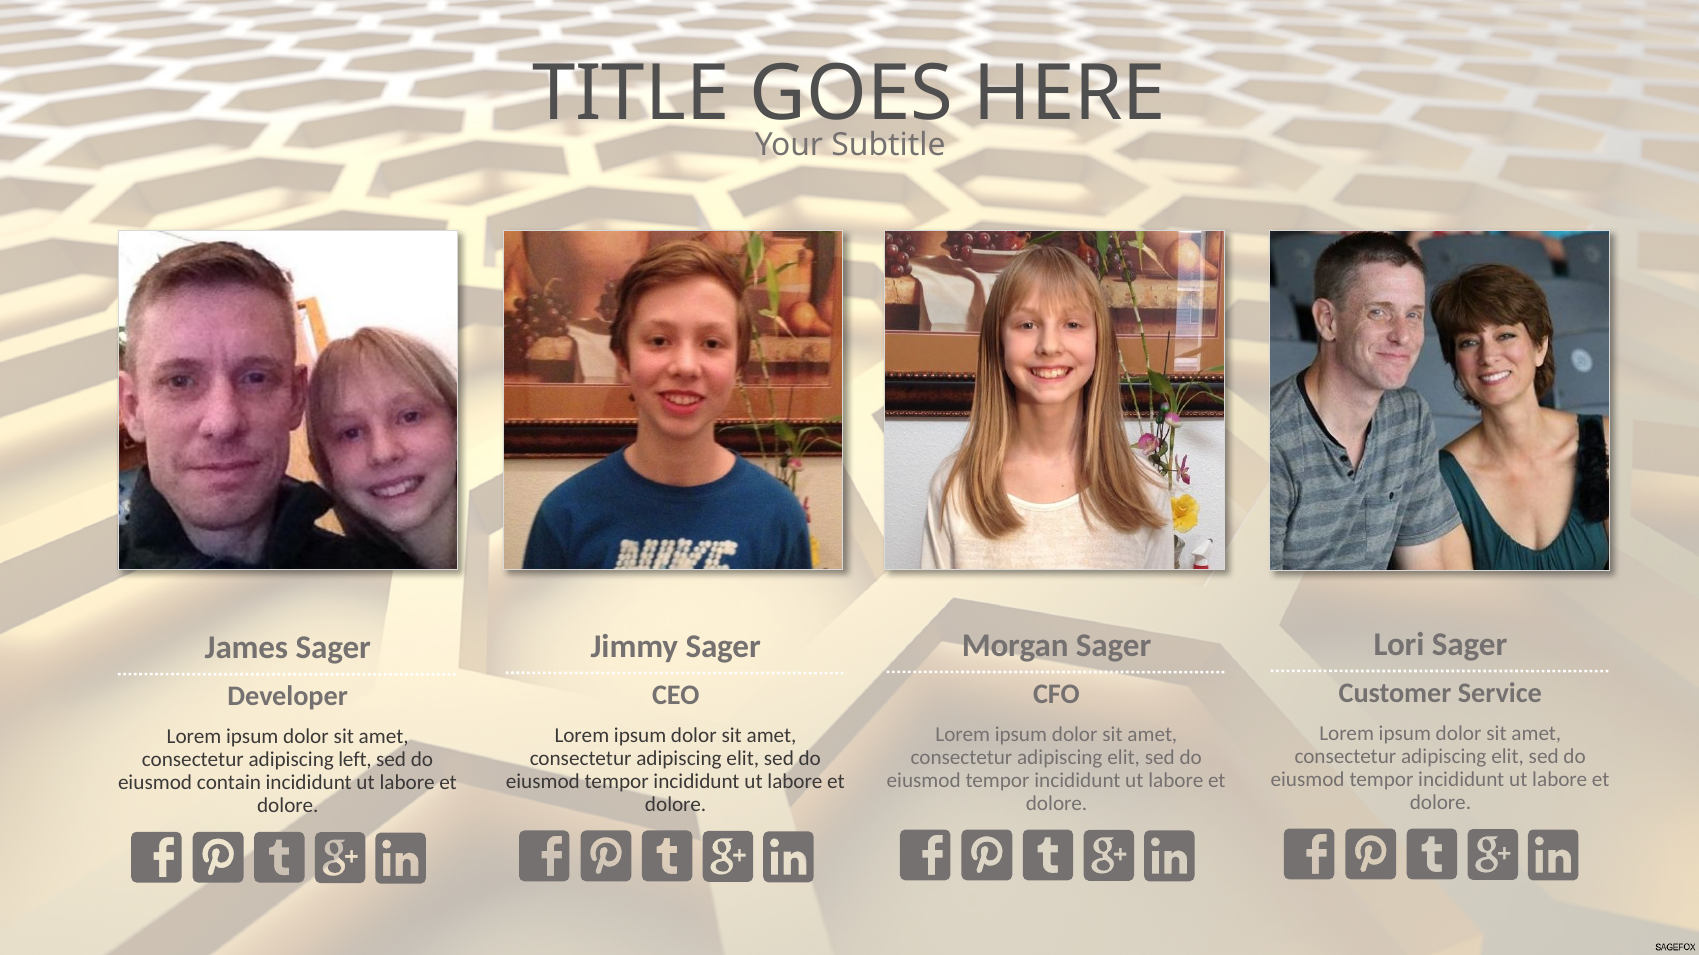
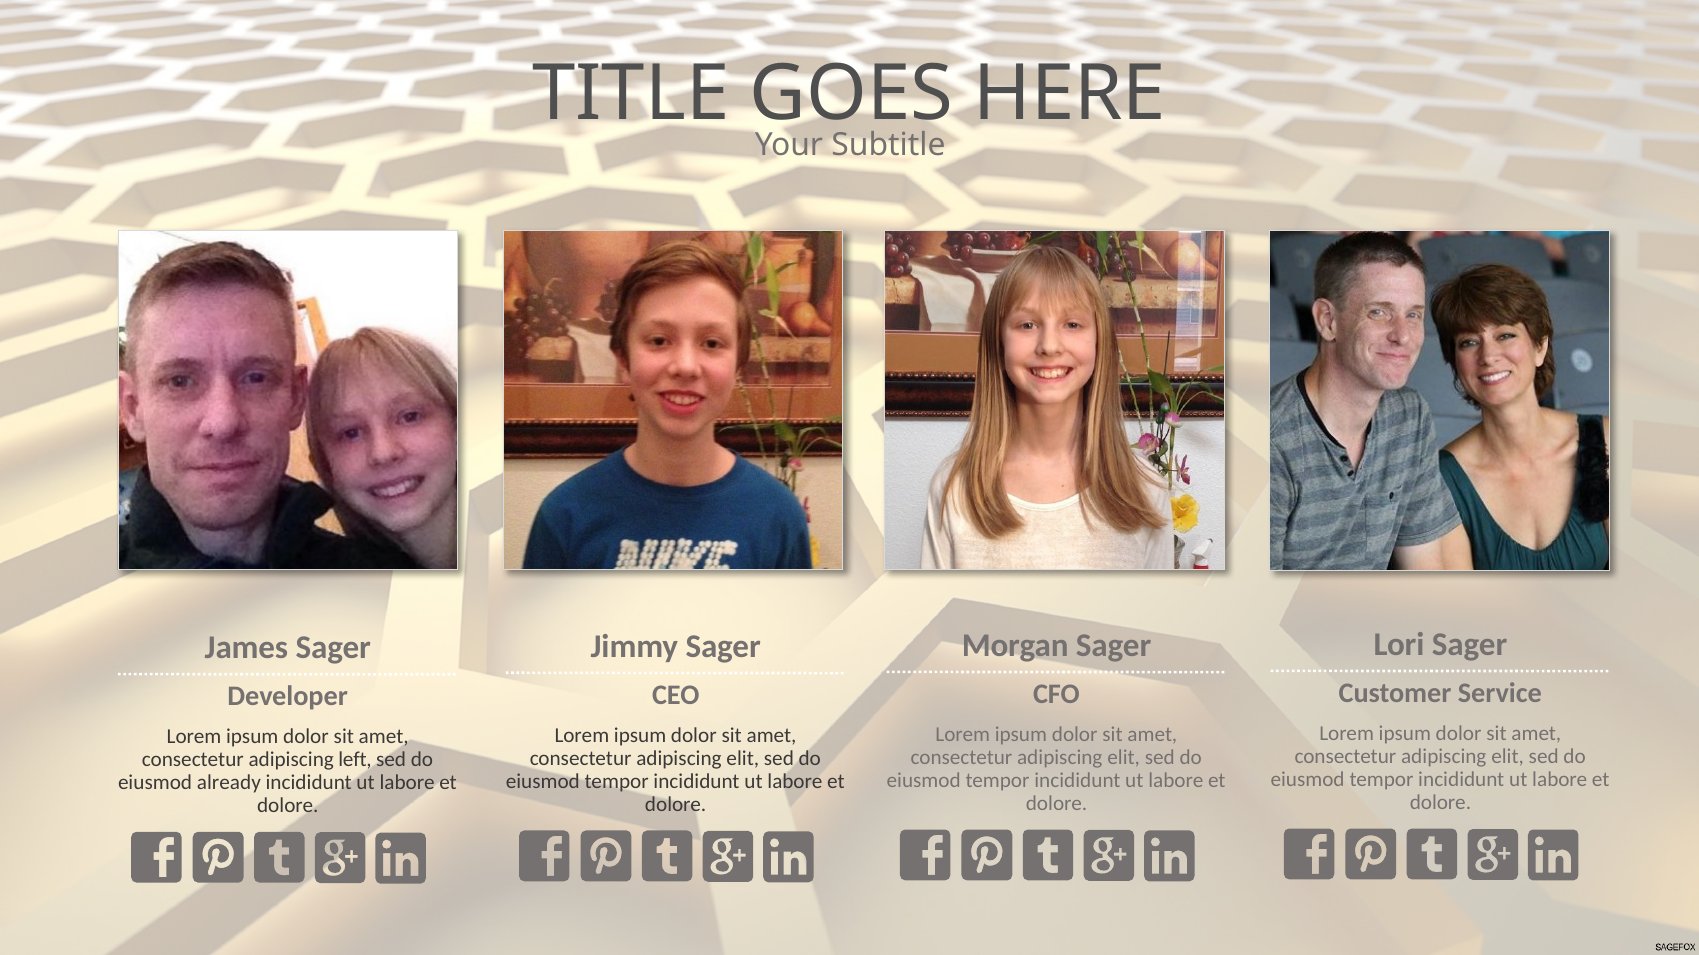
contain: contain -> already (229, 783)
